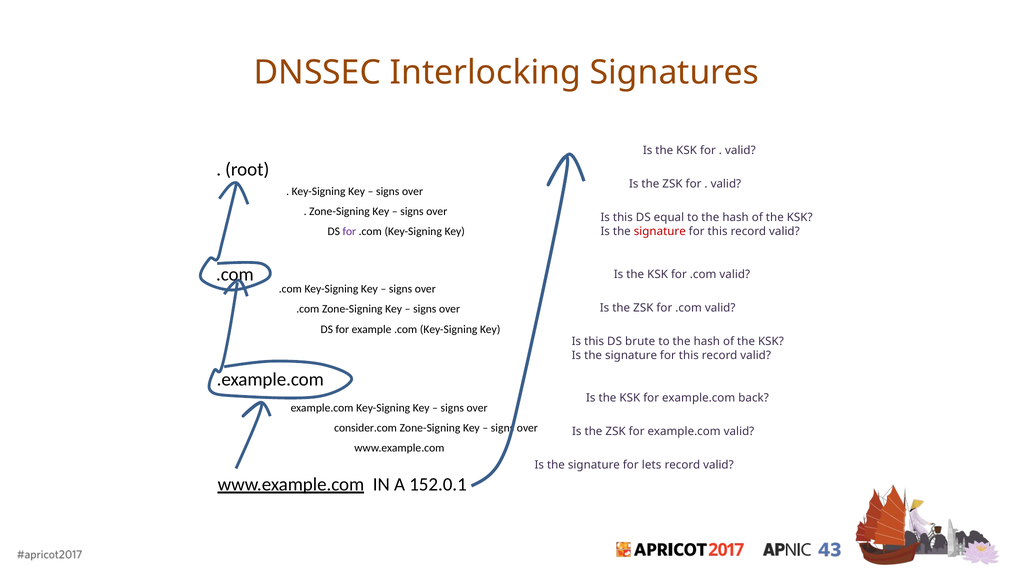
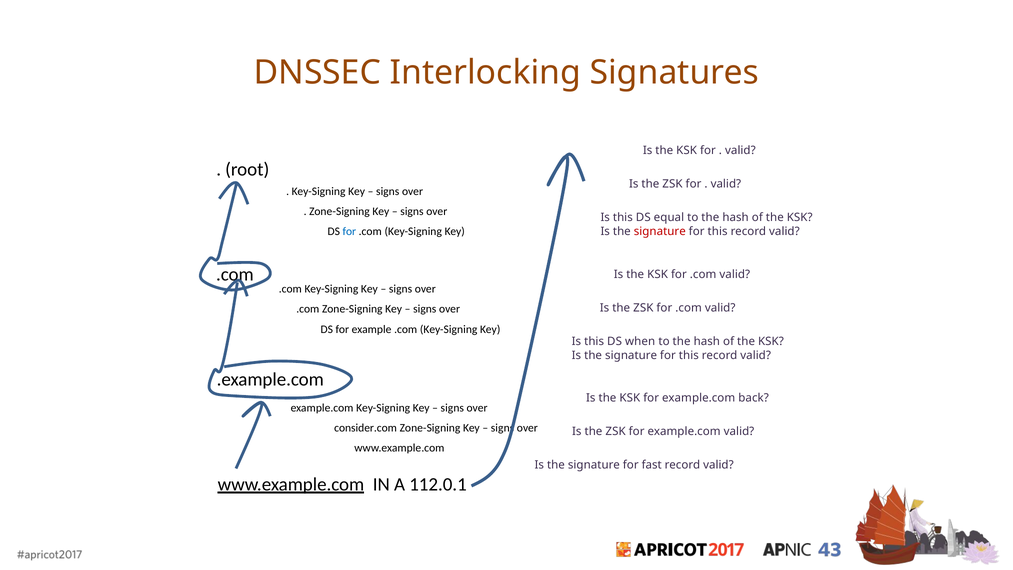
for colour: purple -> blue (349, 231)
brute: brute -> when (640, 341)
lets: lets -> fast (652, 465)
152.0.1: 152.0.1 -> 112.0.1 (438, 484)
